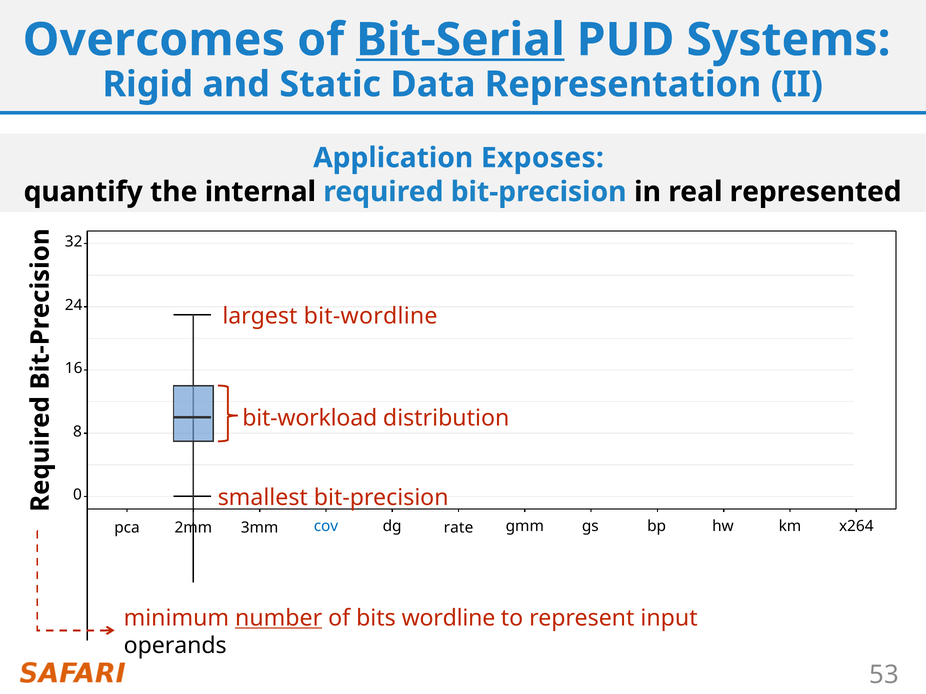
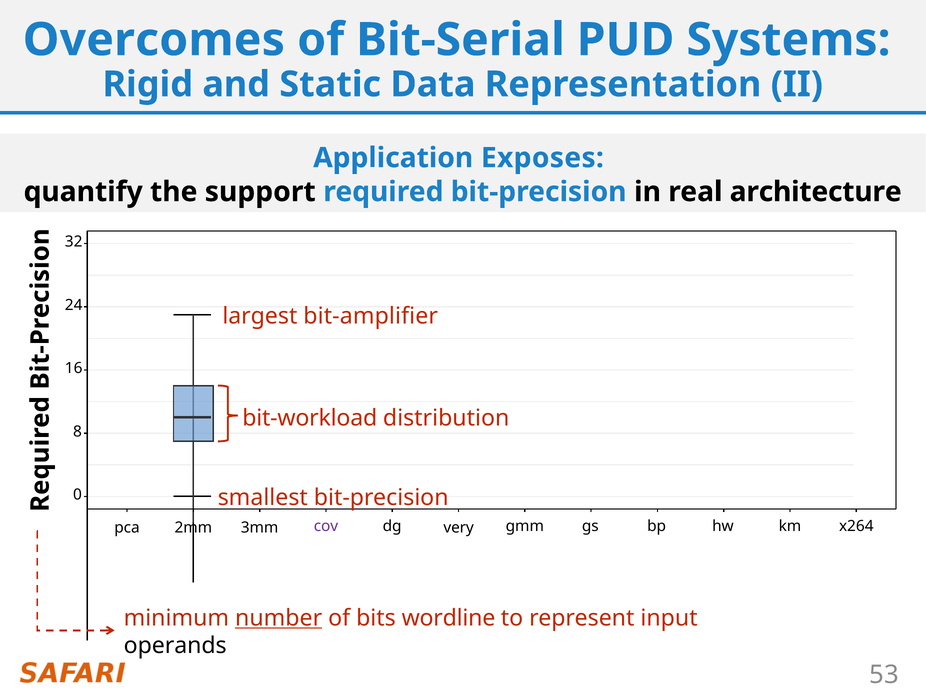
Bit-Serial underline: present -> none (460, 40)
internal: internal -> support (260, 192)
represented: represented -> architecture (816, 192)
bit-wordline: bit-wordline -> bit-amplifier (371, 316)
cov colour: blue -> purple (326, 527)
rate: rate -> very (459, 528)
